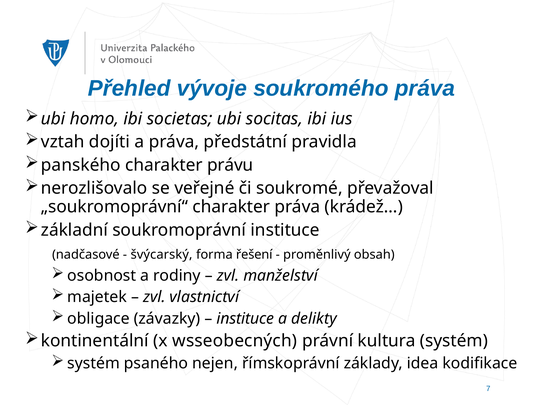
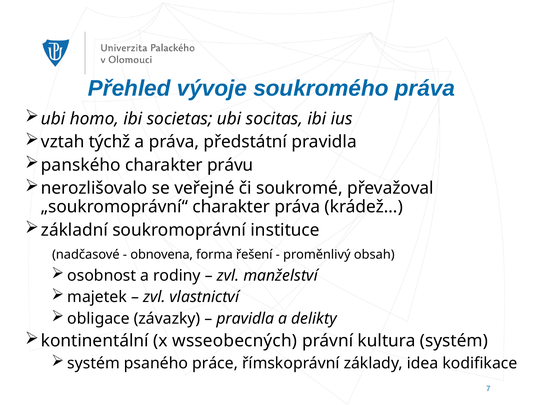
dojíti: dojíti -> týchž (110, 142)
švýcarský: švýcarský -> obnovena (162, 255)
instituce: instituce -> pravidla (245, 319)
nejen: nejen -> práce (215, 363)
